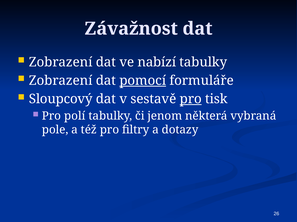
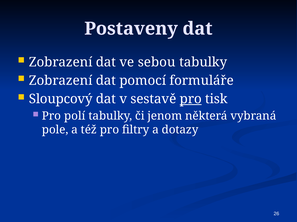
Závažnost: Závažnost -> Postaveny (131, 29)
nabízí: nabízí -> sebou (157, 62)
pomocí underline: present -> none (143, 81)
